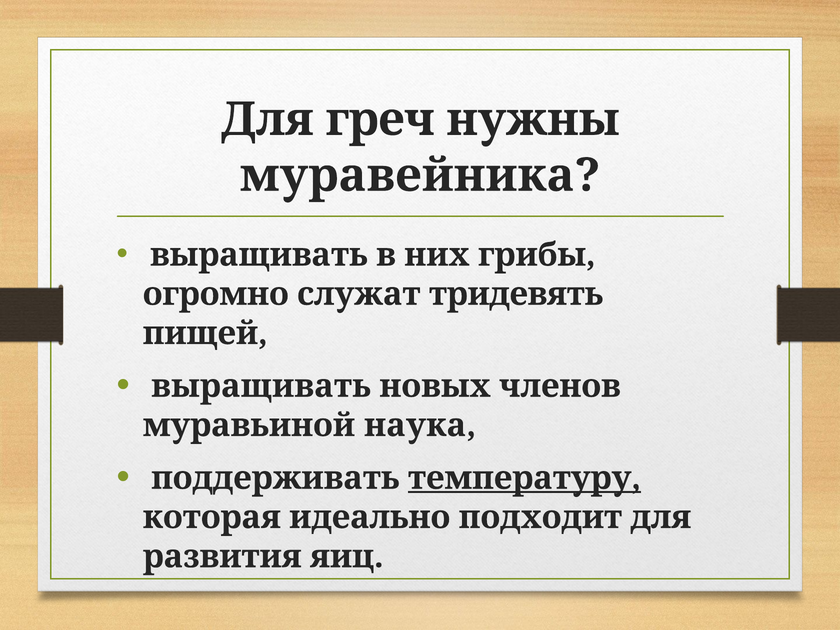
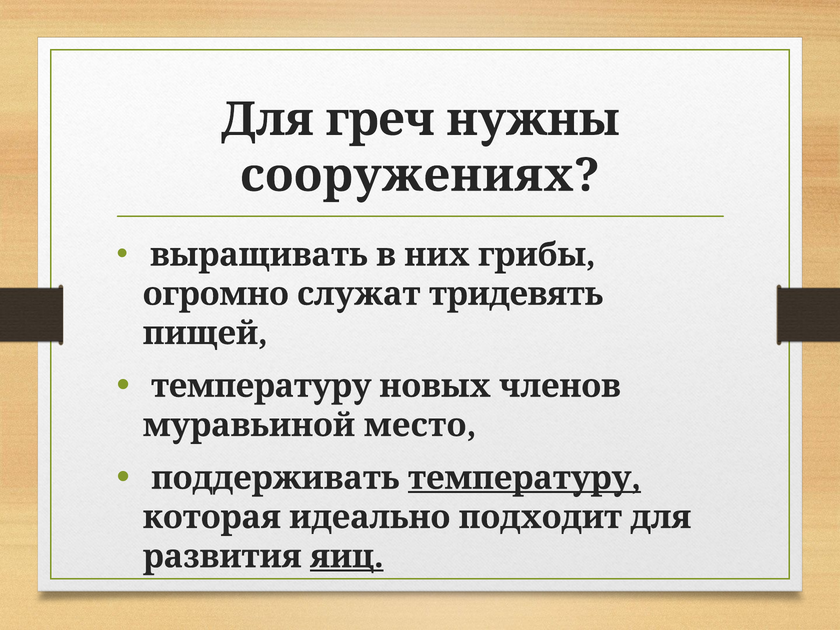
муравейника: муравейника -> сооружениях (420, 175)
выращивать: выращивать -> температуру (261, 386)
наука: наука -> место (420, 425)
яиц underline: none -> present (347, 557)
